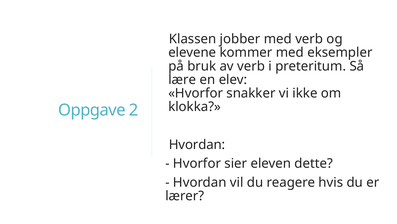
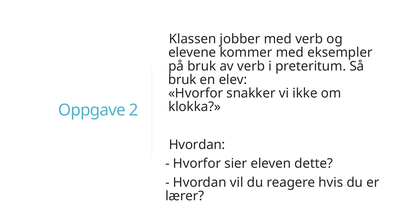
lære: lære -> bruk (182, 79)
